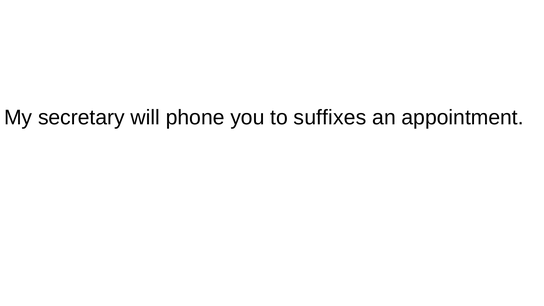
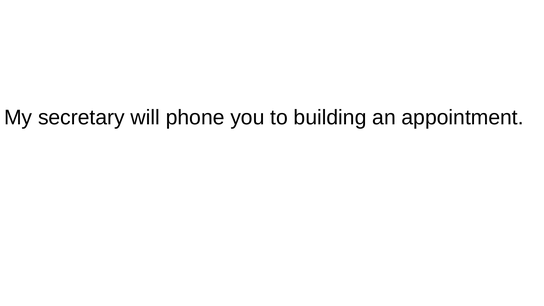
suffixes: suffixes -> building (330, 118)
